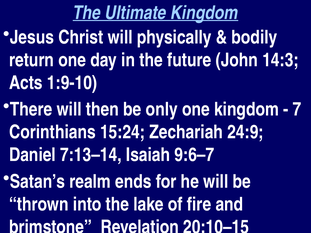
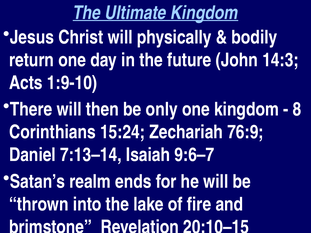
7: 7 -> 8 (297, 110)
24:9: 24:9 -> 76:9 (245, 132)
